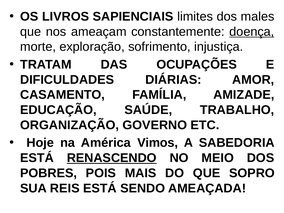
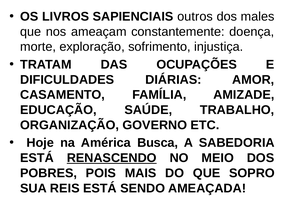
limites: limites -> outros (195, 17)
doença underline: present -> none (252, 32)
Vimos: Vimos -> Busca (158, 143)
